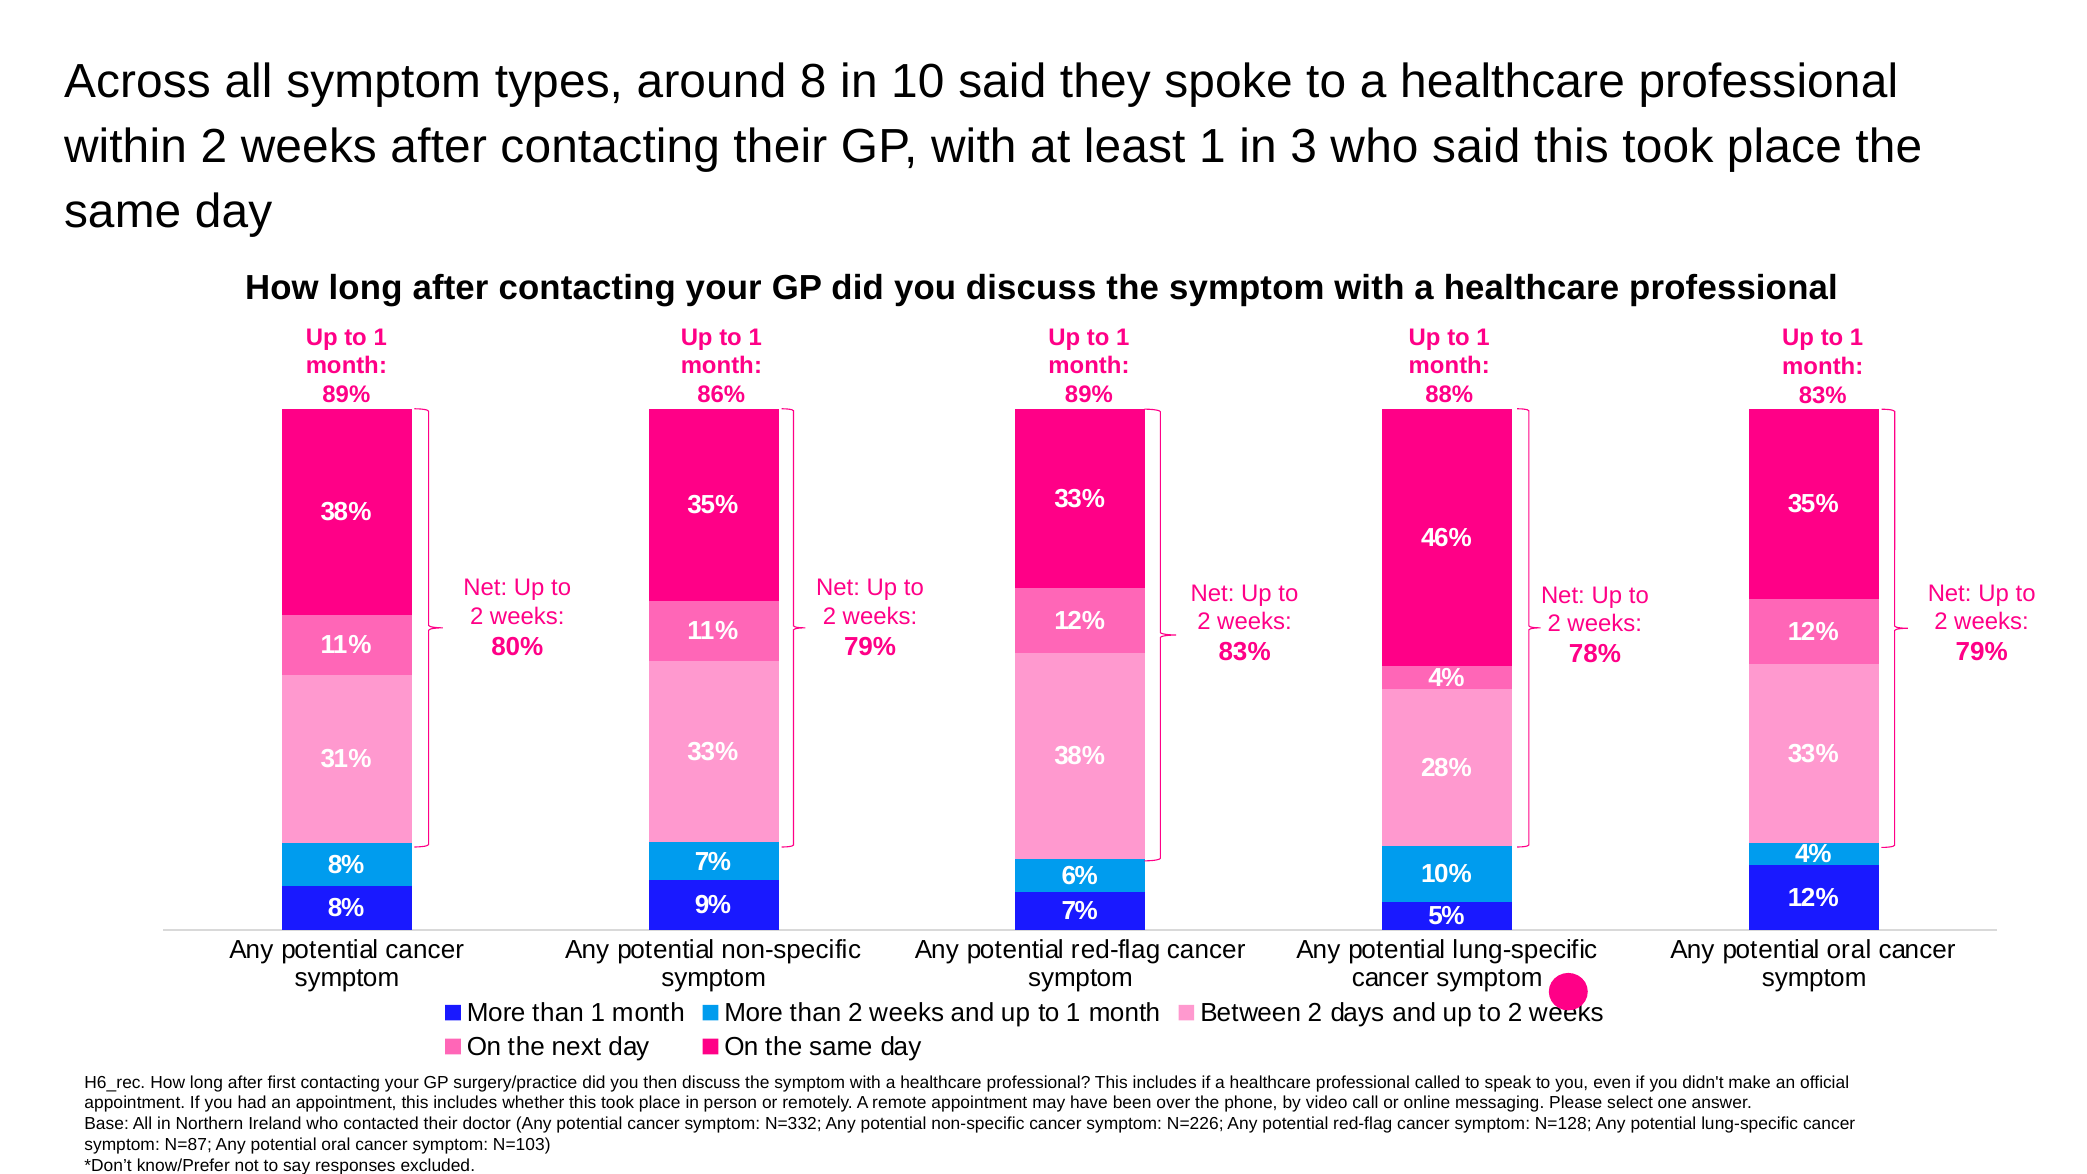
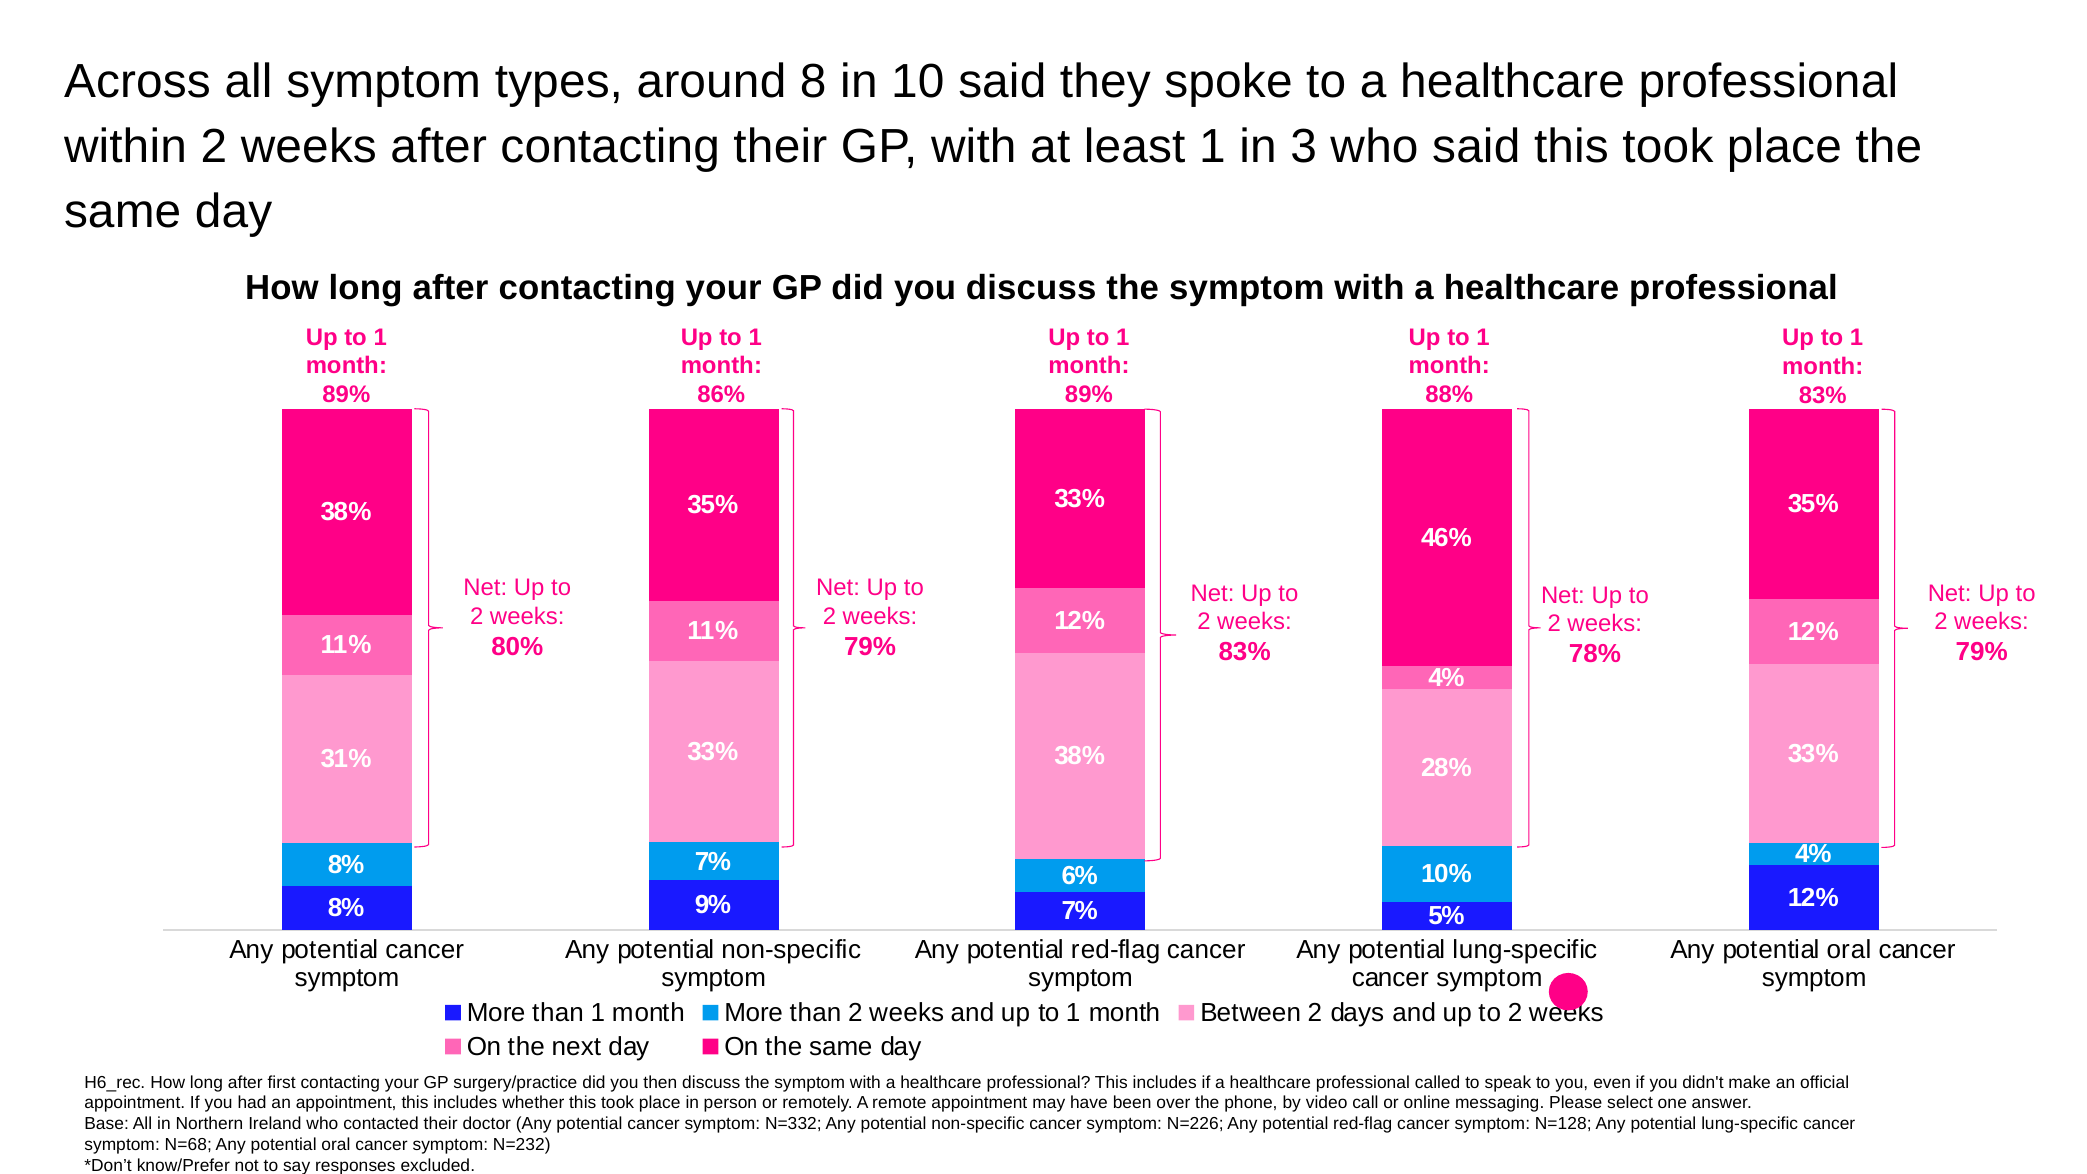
N=87: N=87 -> N=68 (188, 1145)
N=103: N=103 -> N=232 (522, 1145)
